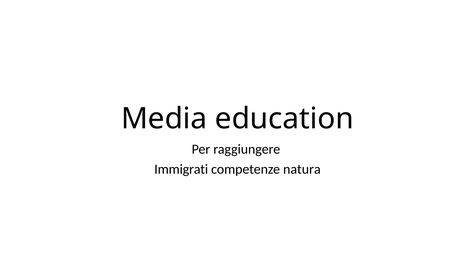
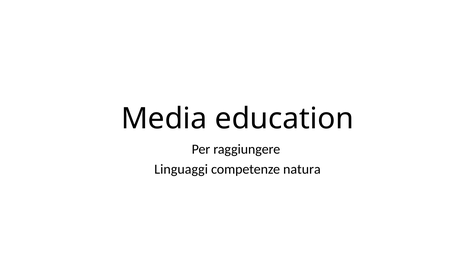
Immigrati: Immigrati -> Linguaggi (181, 169)
